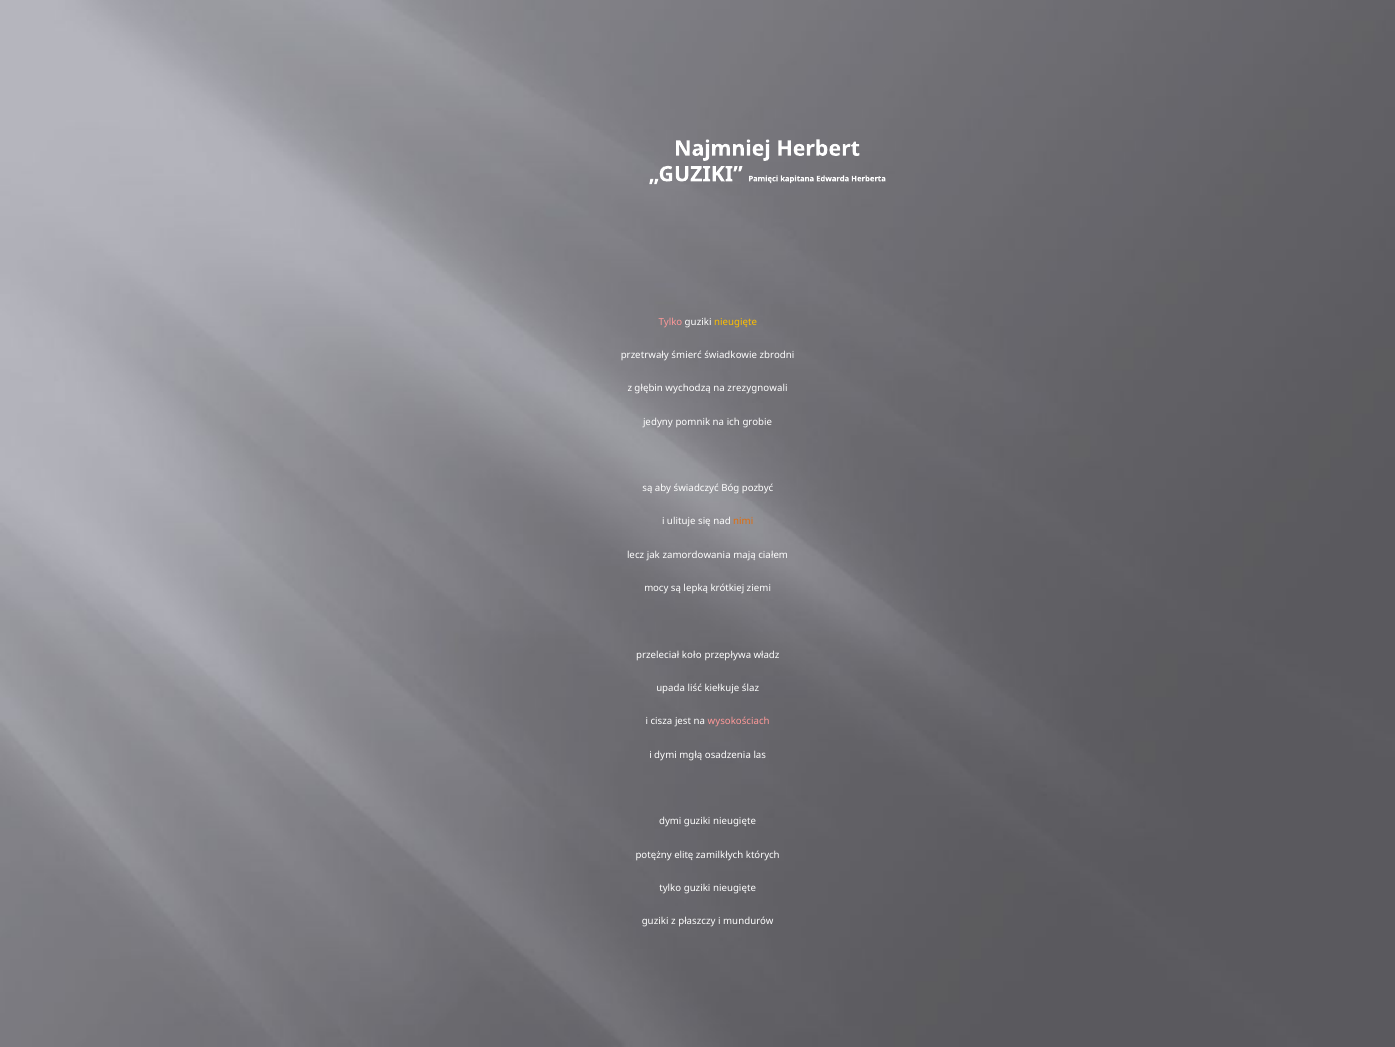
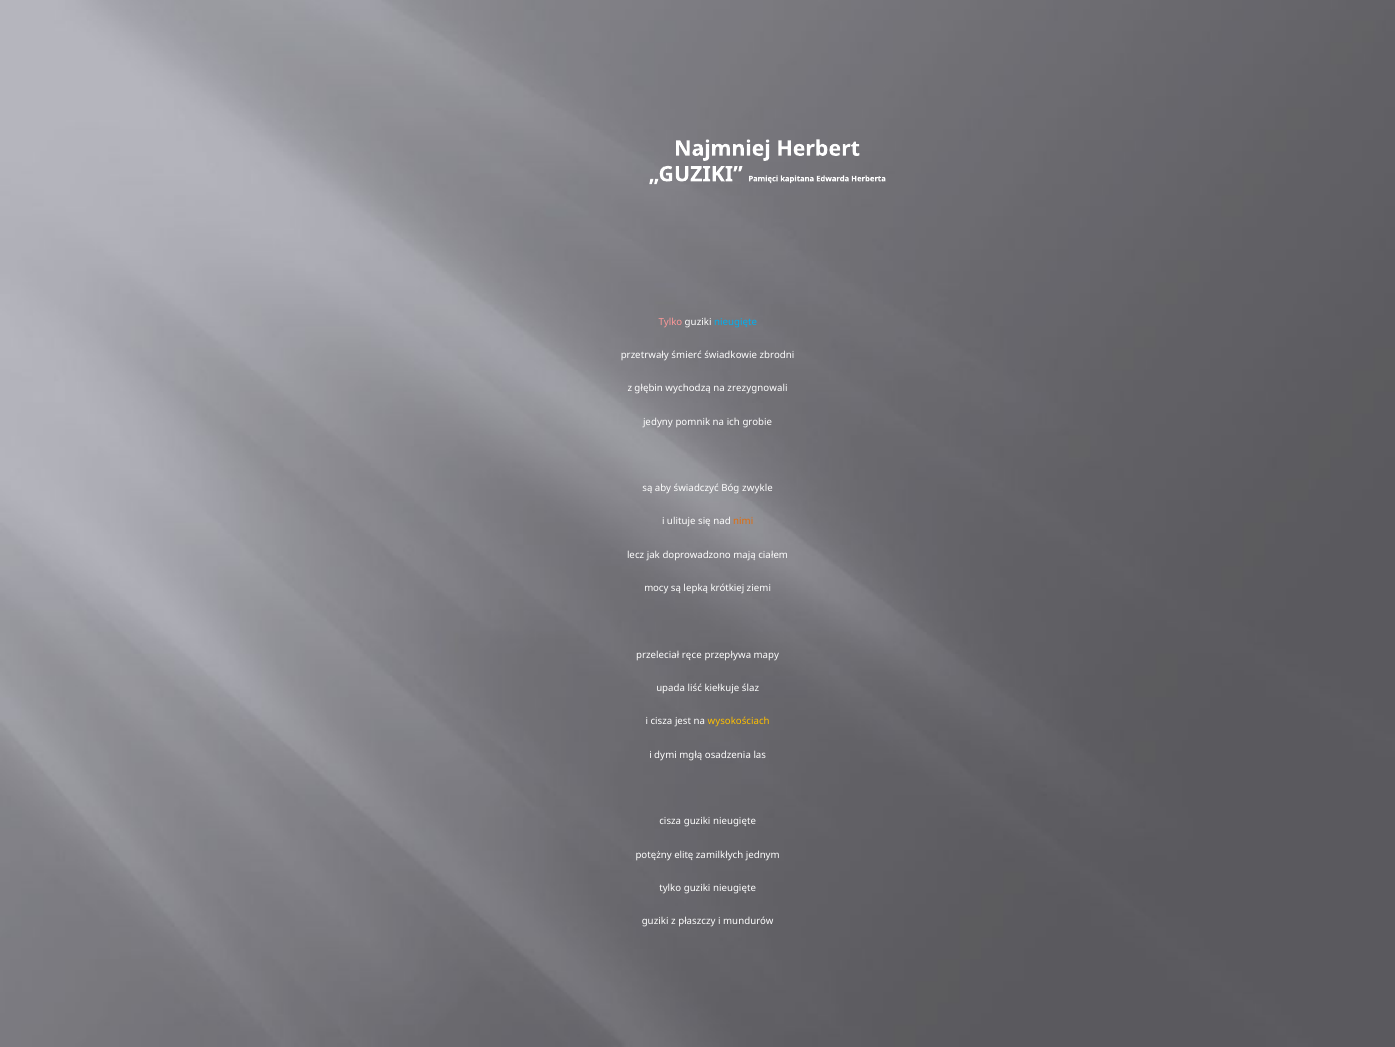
nieugięte colour: yellow -> light blue (736, 322)
pozbyć: pozbyć -> zwykle (757, 488)
zamordowania: zamordowania -> doprowadzono (697, 555)
koło: koło -> ręce (692, 655)
władz: władz -> mapy (766, 655)
wysokościach colour: pink -> yellow (739, 721)
dymi: dymi -> cisza (670, 821)
których: których -> jednym (763, 854)
